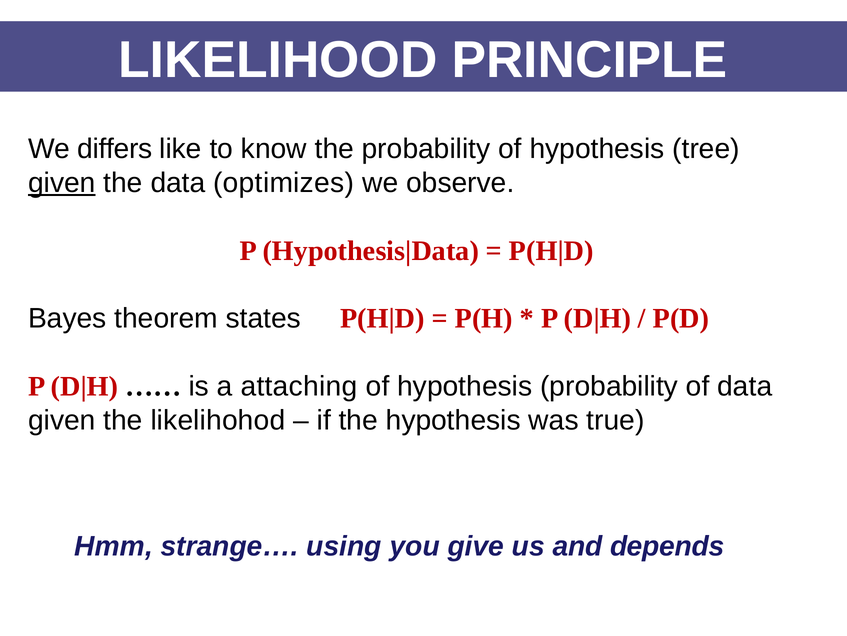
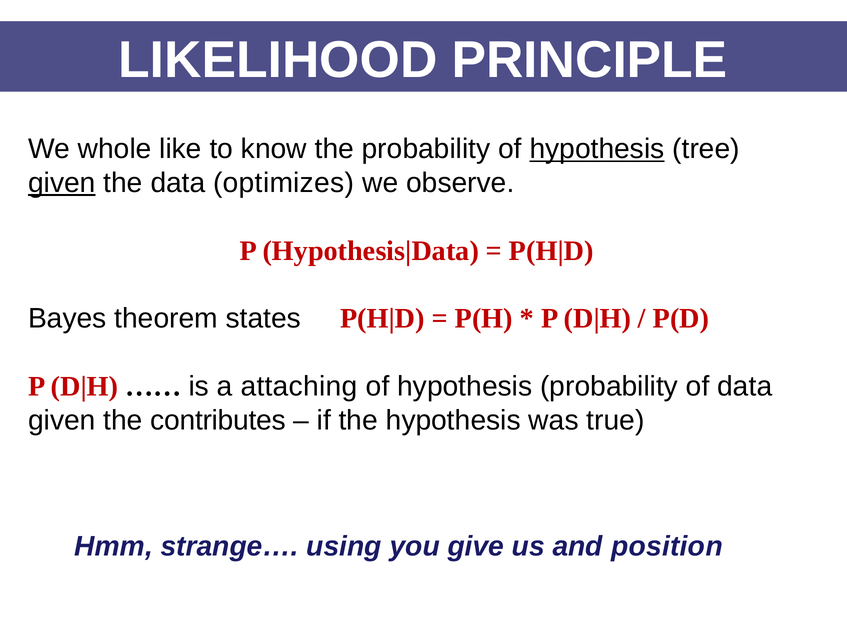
differs: differs -> whole (115, 149)
hypothesis underline: none -> present (597, 149)
likelihohod: likelihohod -> contributes (218, 420)
depends: depends -> position (667, 546)
